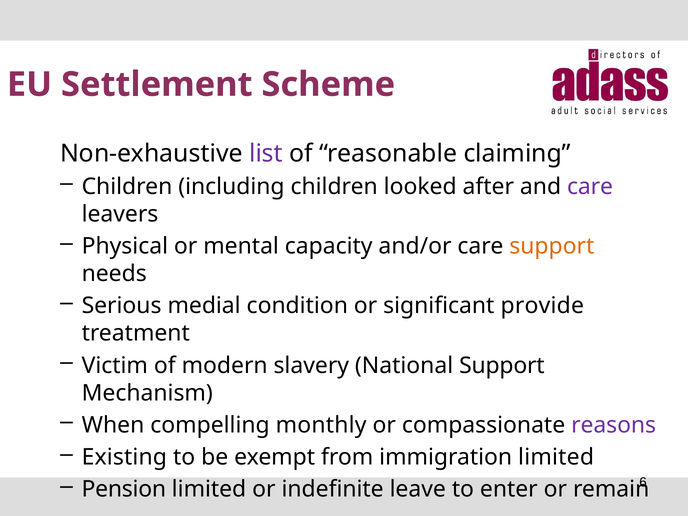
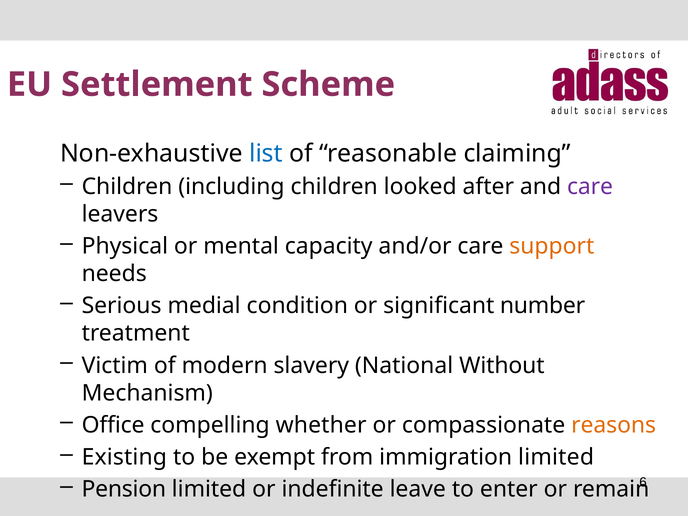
list colour: purple -> blue (266, 154)
provide: provide -> number (543, 306)
National Support: Support -> Without (502, 365)
When: When -> Office (113, 425)
monthly: monthly -> whether (321, 425)
reasons colour: purple -> orange (614, 425)
